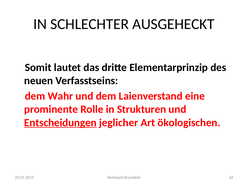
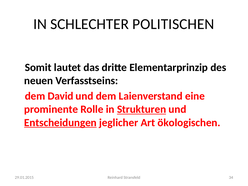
AUSGEHECKT: AUSGEHECKT -> POLITISCHEN (173, 24)
Wahr: Wahr -> David (60, 96)
Strukturen underline: none -> present (142, 109)
